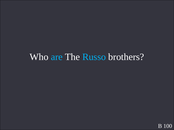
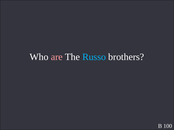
are colour: light blue -> pink (57, 57)
